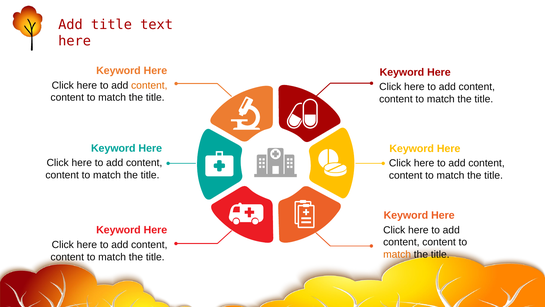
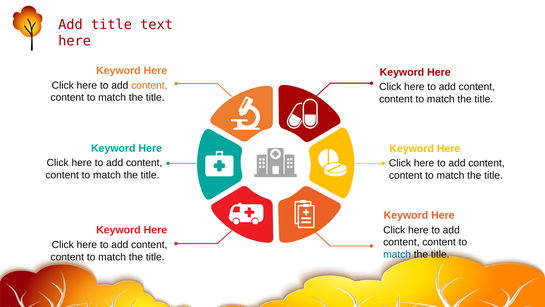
match colour: orange -> blue (397, 254)
